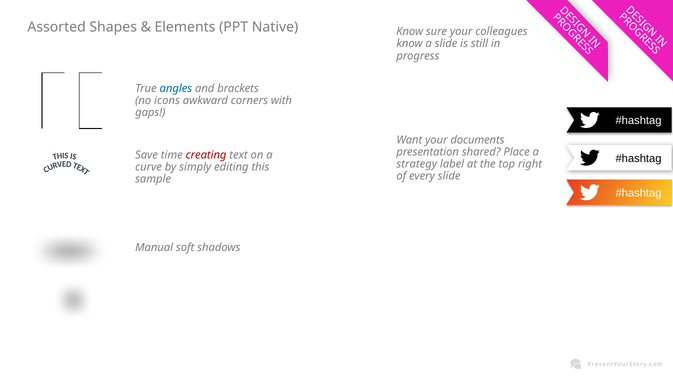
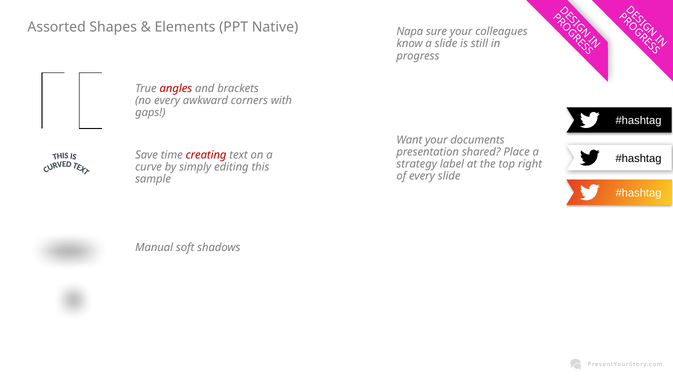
Know: Know -> Napa (410, 32)
angles colour: blue -> red (176, 88)
no icons: icons -> every (167, 100)
